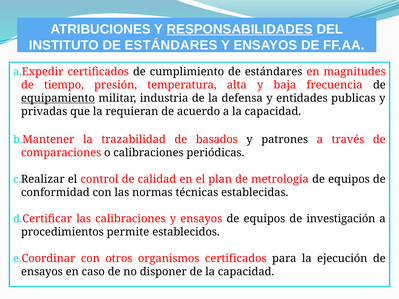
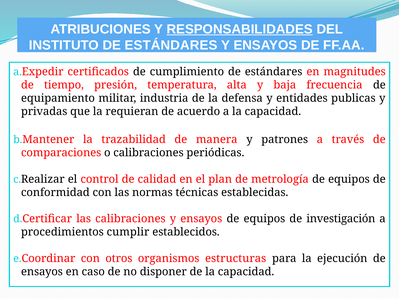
equipamiento underline: present -> none (58, 98)
basados: basados -> manera (217, 140)
permite: permite -> cumplir (128, 232)
organismos certificados: certificados -> estructuras (236, 259)
